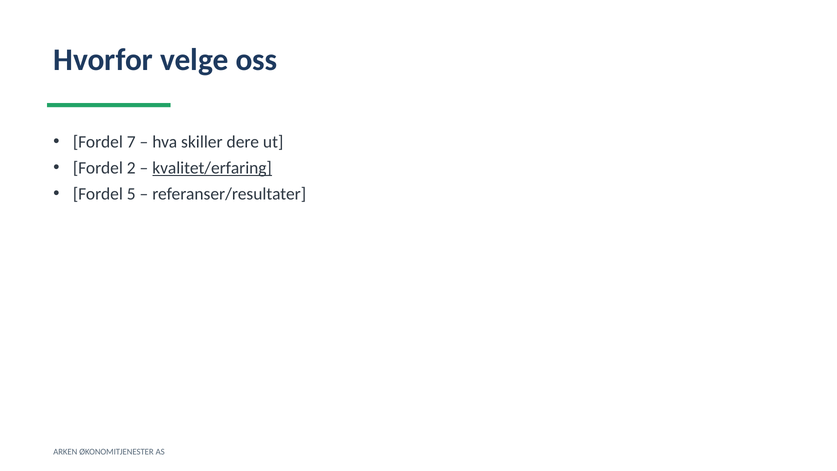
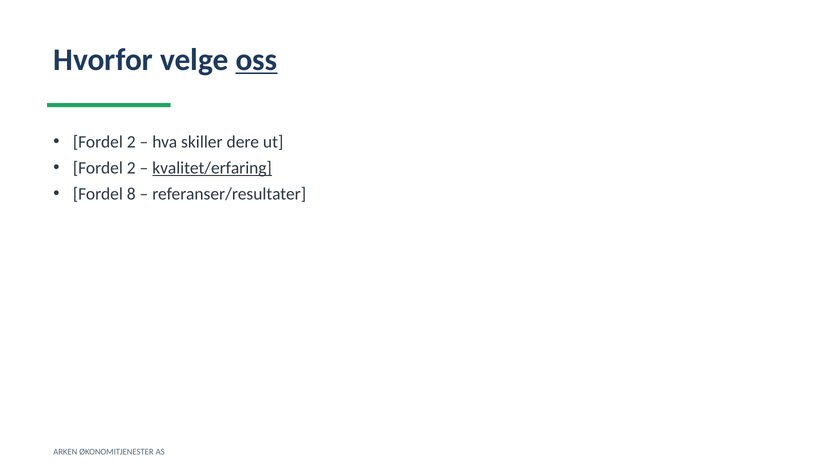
oss underline: none -> present (257, 60)
7: 7 -> 2 (131, 142)
5: 5 -> 8 (131, 194)
